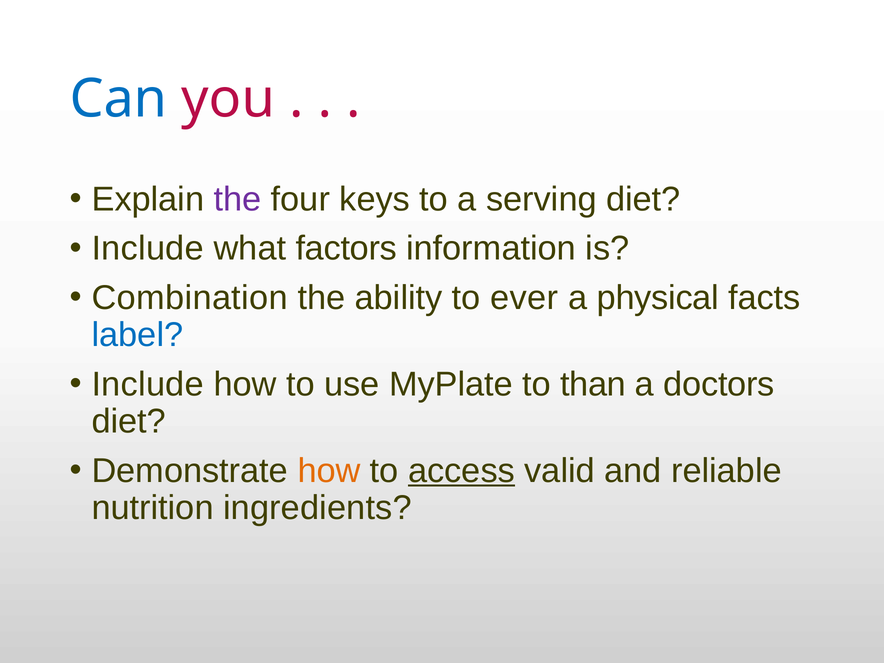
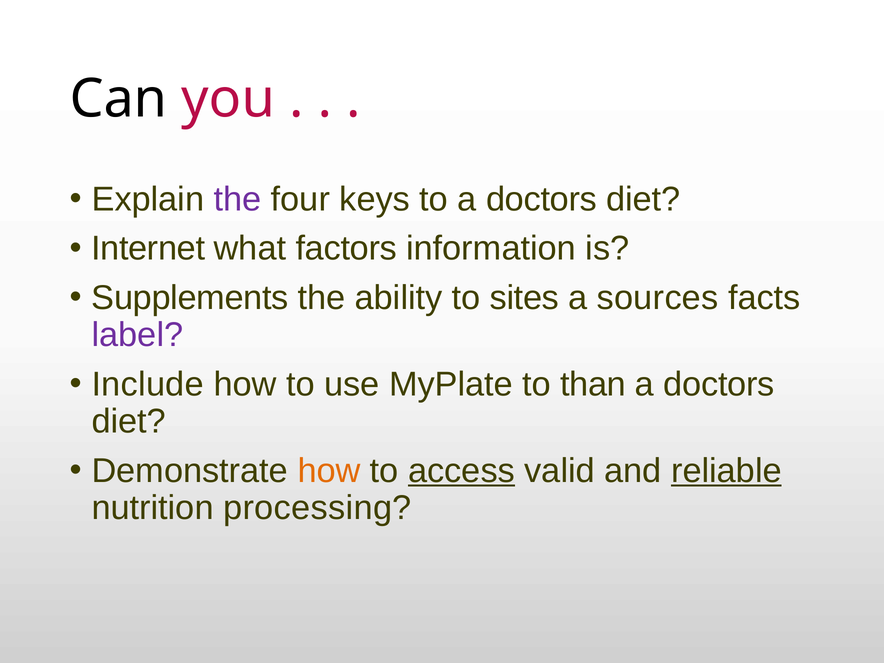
Can colour: blue -> black (118, 99)
to a serving: serving -> doctors (542, 199)
Include: Include -> Internet (148, 249)
Combination: Combination -> Supplements (190, 298)
ever: ever -> sites (524, 298)
physical: physical -> sources (658, 298)
label colour: blue -> purple (138, 335)
reliable underline: none -> present (726, 471)
ingredients: ingredients -> processing (317, 508)
